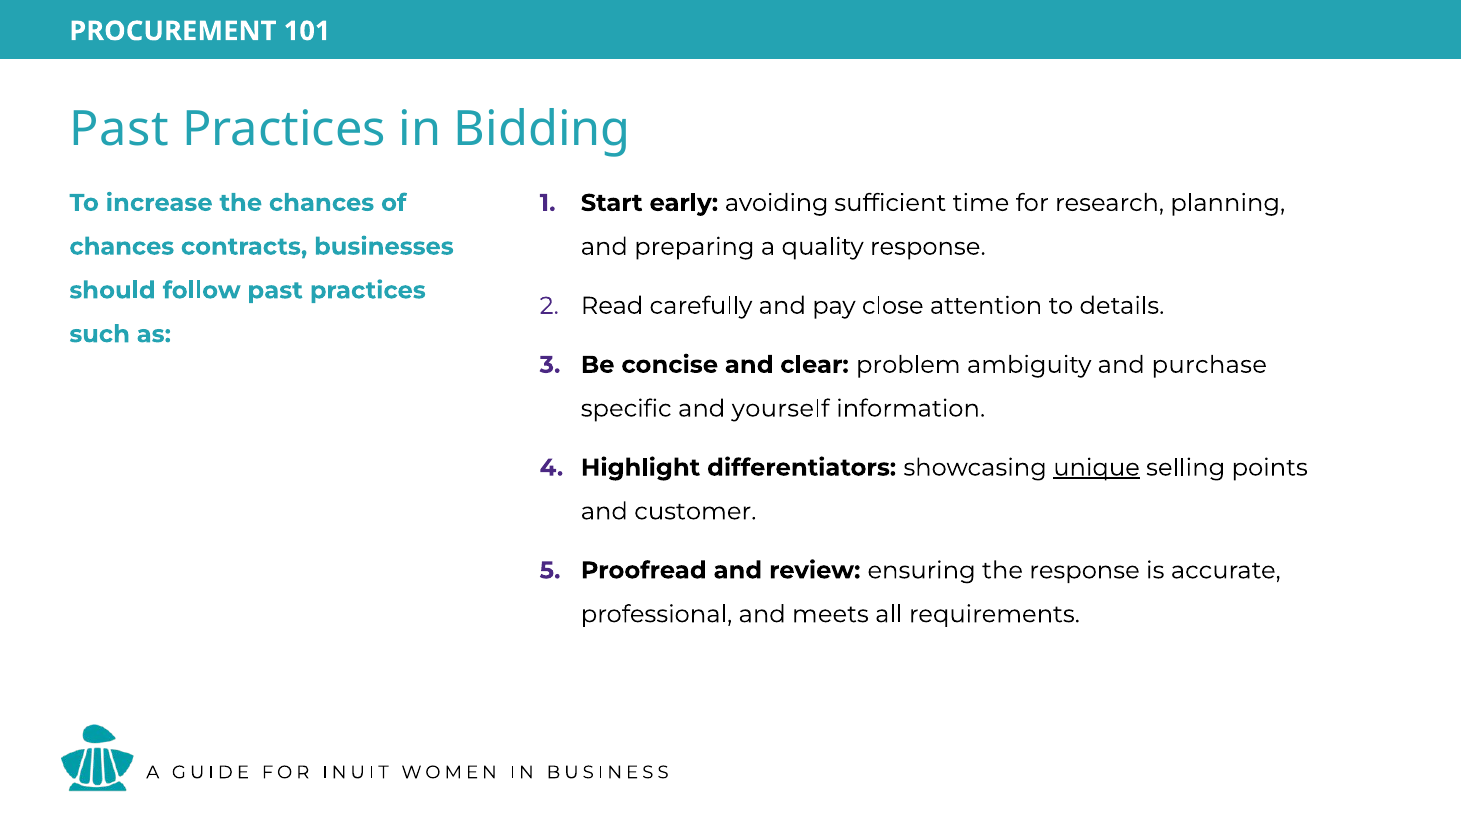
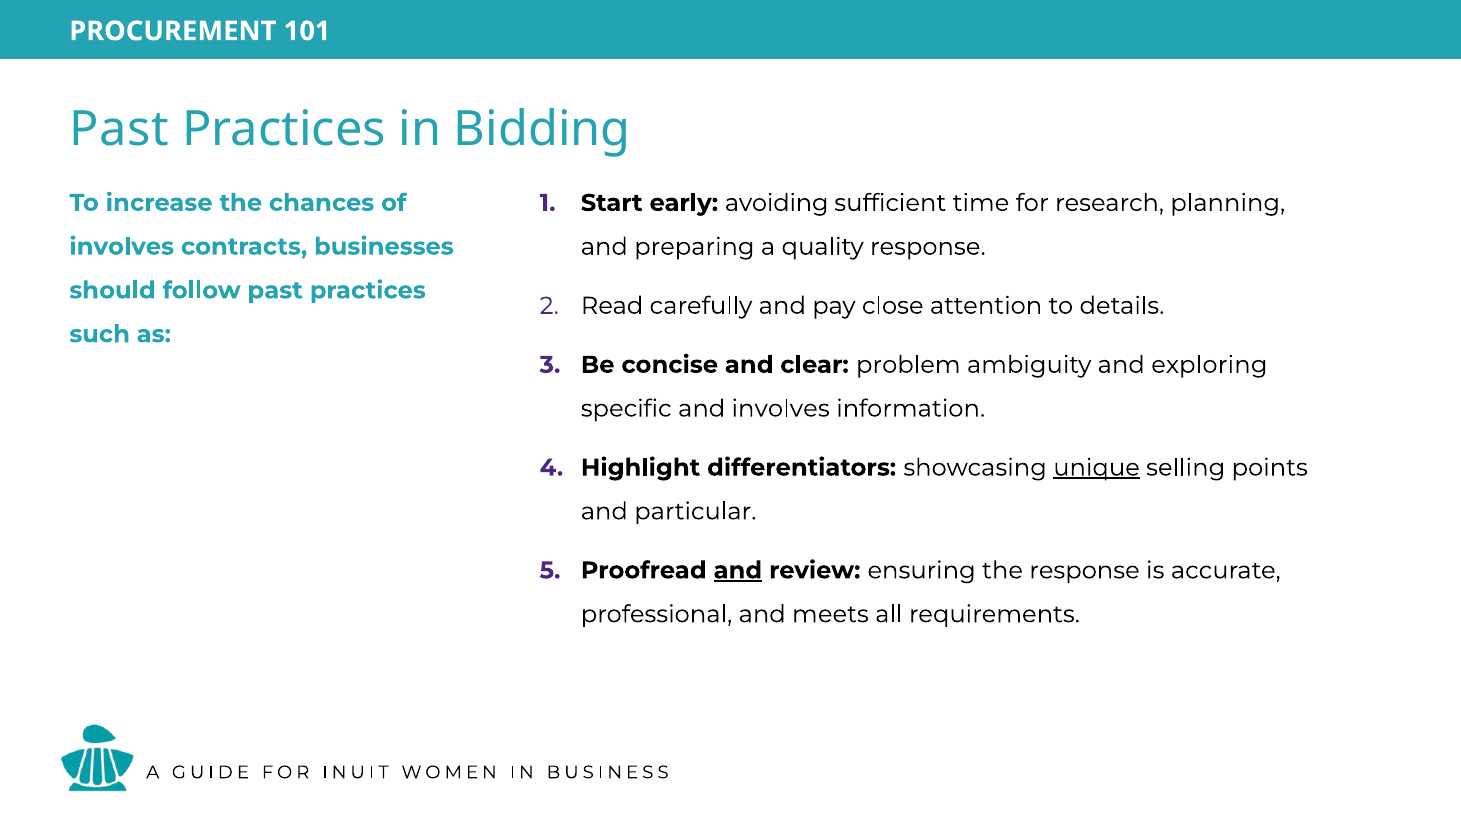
chances: chances -> involves (122, 247)
purchase: purchase -> exploring (1209, 365)
and yourself: yourself -> involves (781, 408)
customer: customer -> particular (695, 511)
and underline: none -> present (738, 570)
